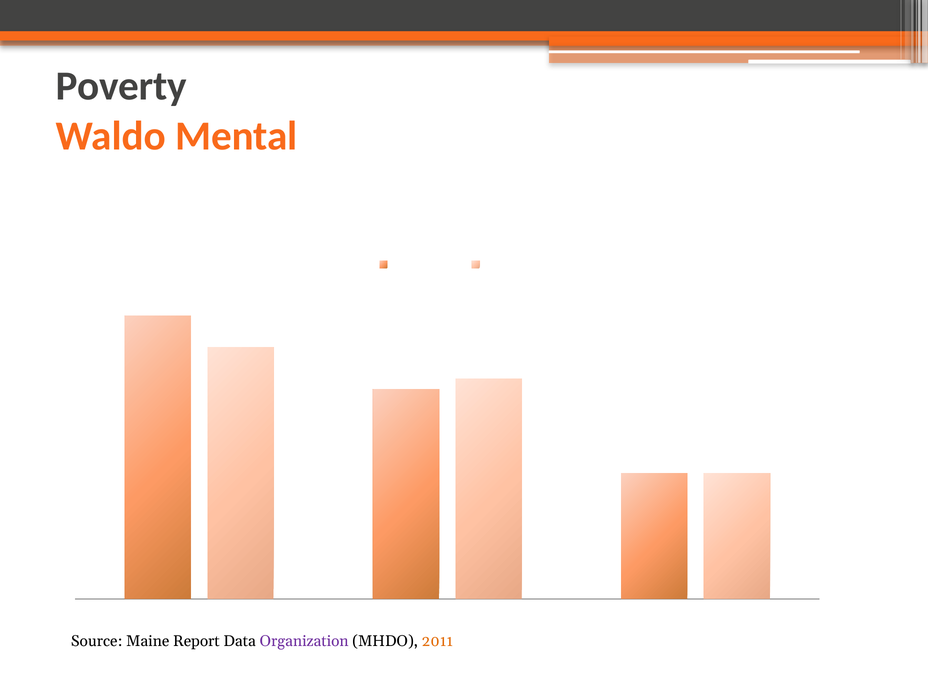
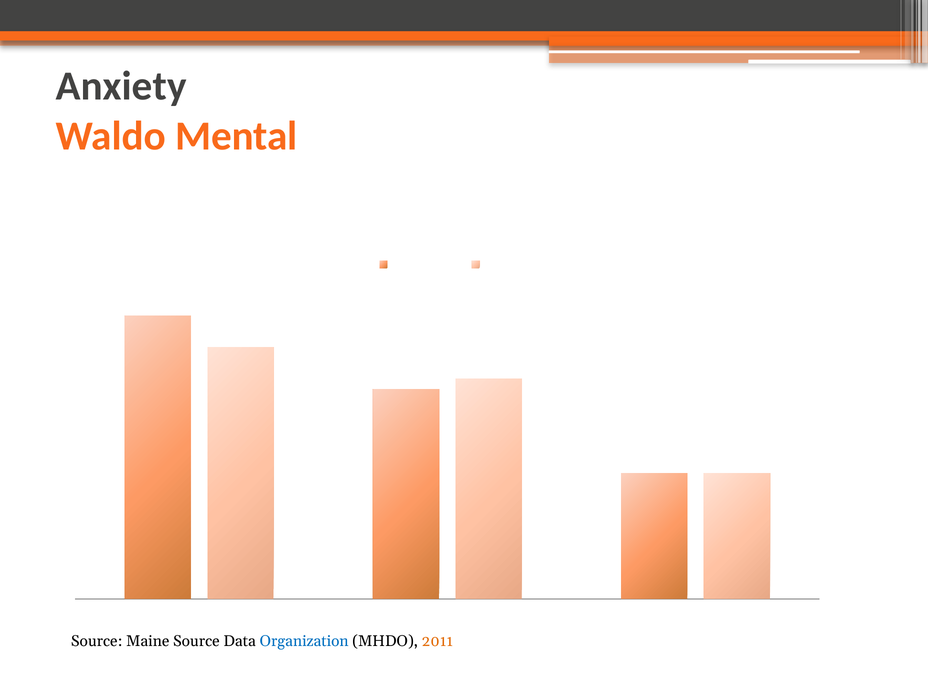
Poverty: Poverty -> Anxiety (121, 86)
Maine Report: Report -> Source (196, 641)
Organization colour: purple -> blue (304, 641)
